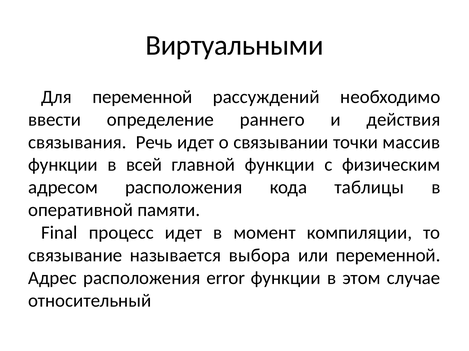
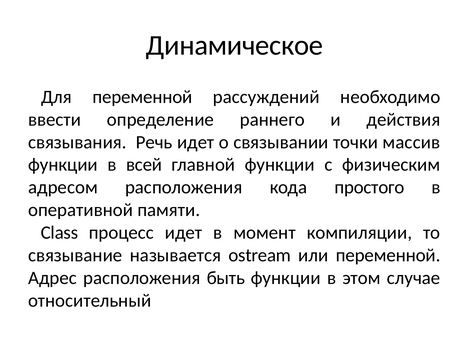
Виртуальными: Виртуальными -> Динамическое (235, 45)
таблицы: таблицы -> простого (369, 188)
Final: Final -> Class (59, 233)
выбора: выбора -> ostream (260, 256)
error: error -> быть (226, 278)
